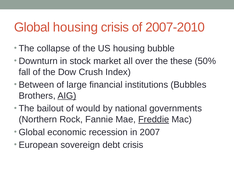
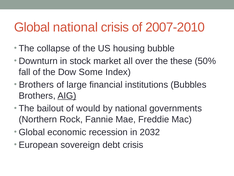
Global housing: housing -> national (75, 27)
Crush: Crush -> Some (91, 72)
Between: Between -> Brothers (36, 85)
Freddie underline: present -> none (154, 119)
2007: 2007 -> 2032 (150, 132)
